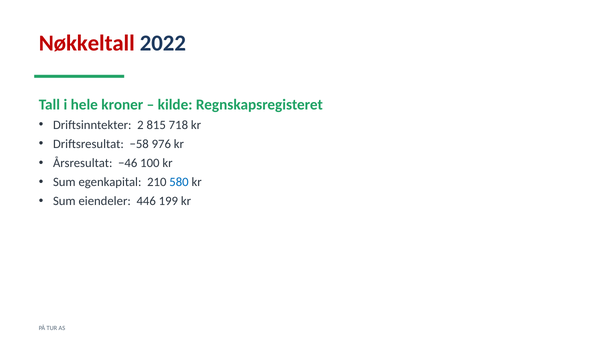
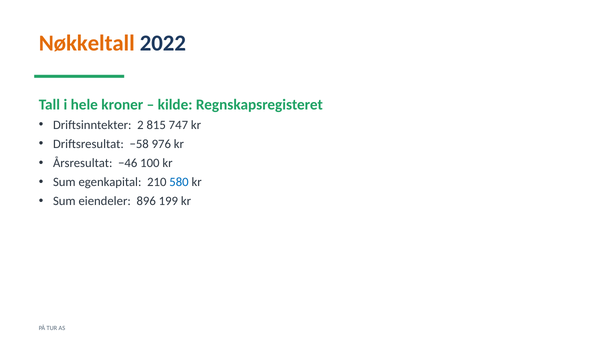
Nøkkeltall colour: red -> orange (87, 43)
718: 718 -> 747 (178, 125)
446: 446 -> 896 (146, 201)
